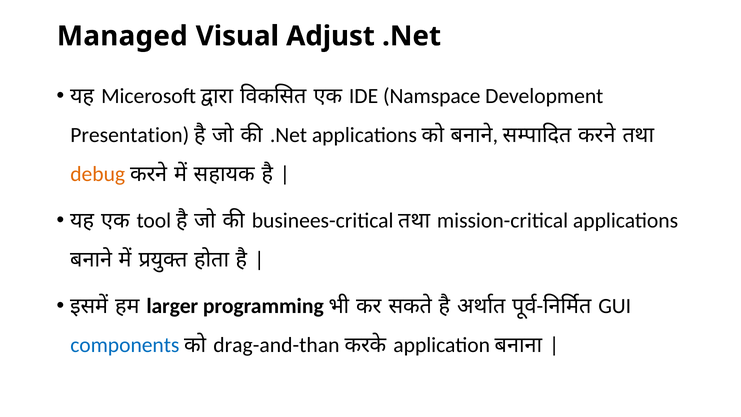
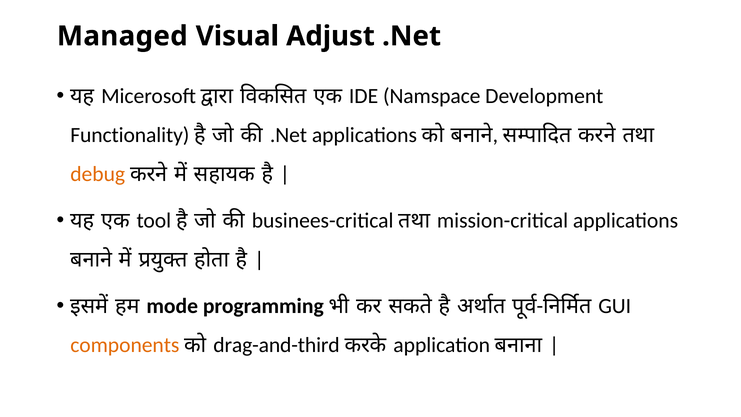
Presentation: Presentation -> Functionality (130, 135)
larger: larger -> mode (172, 306)
components colour: blue -> orange (125, 345)
drag-and-than: drag-and-than -> drag-and-third (276, 345)
